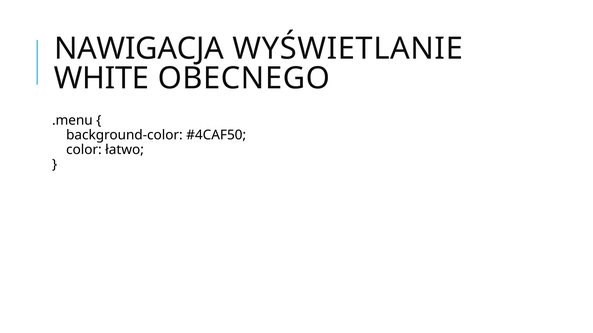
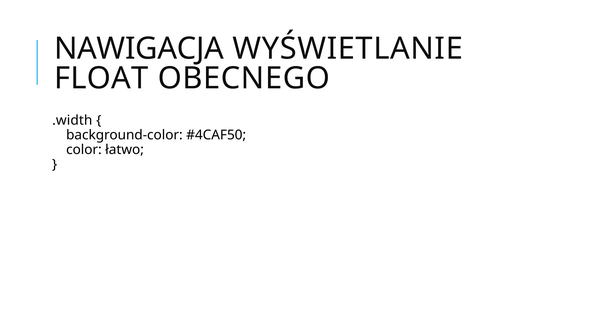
WHITE: WHITE -> FLOAT (101, 78)
.menu: .menu -> .width (72, 121)
